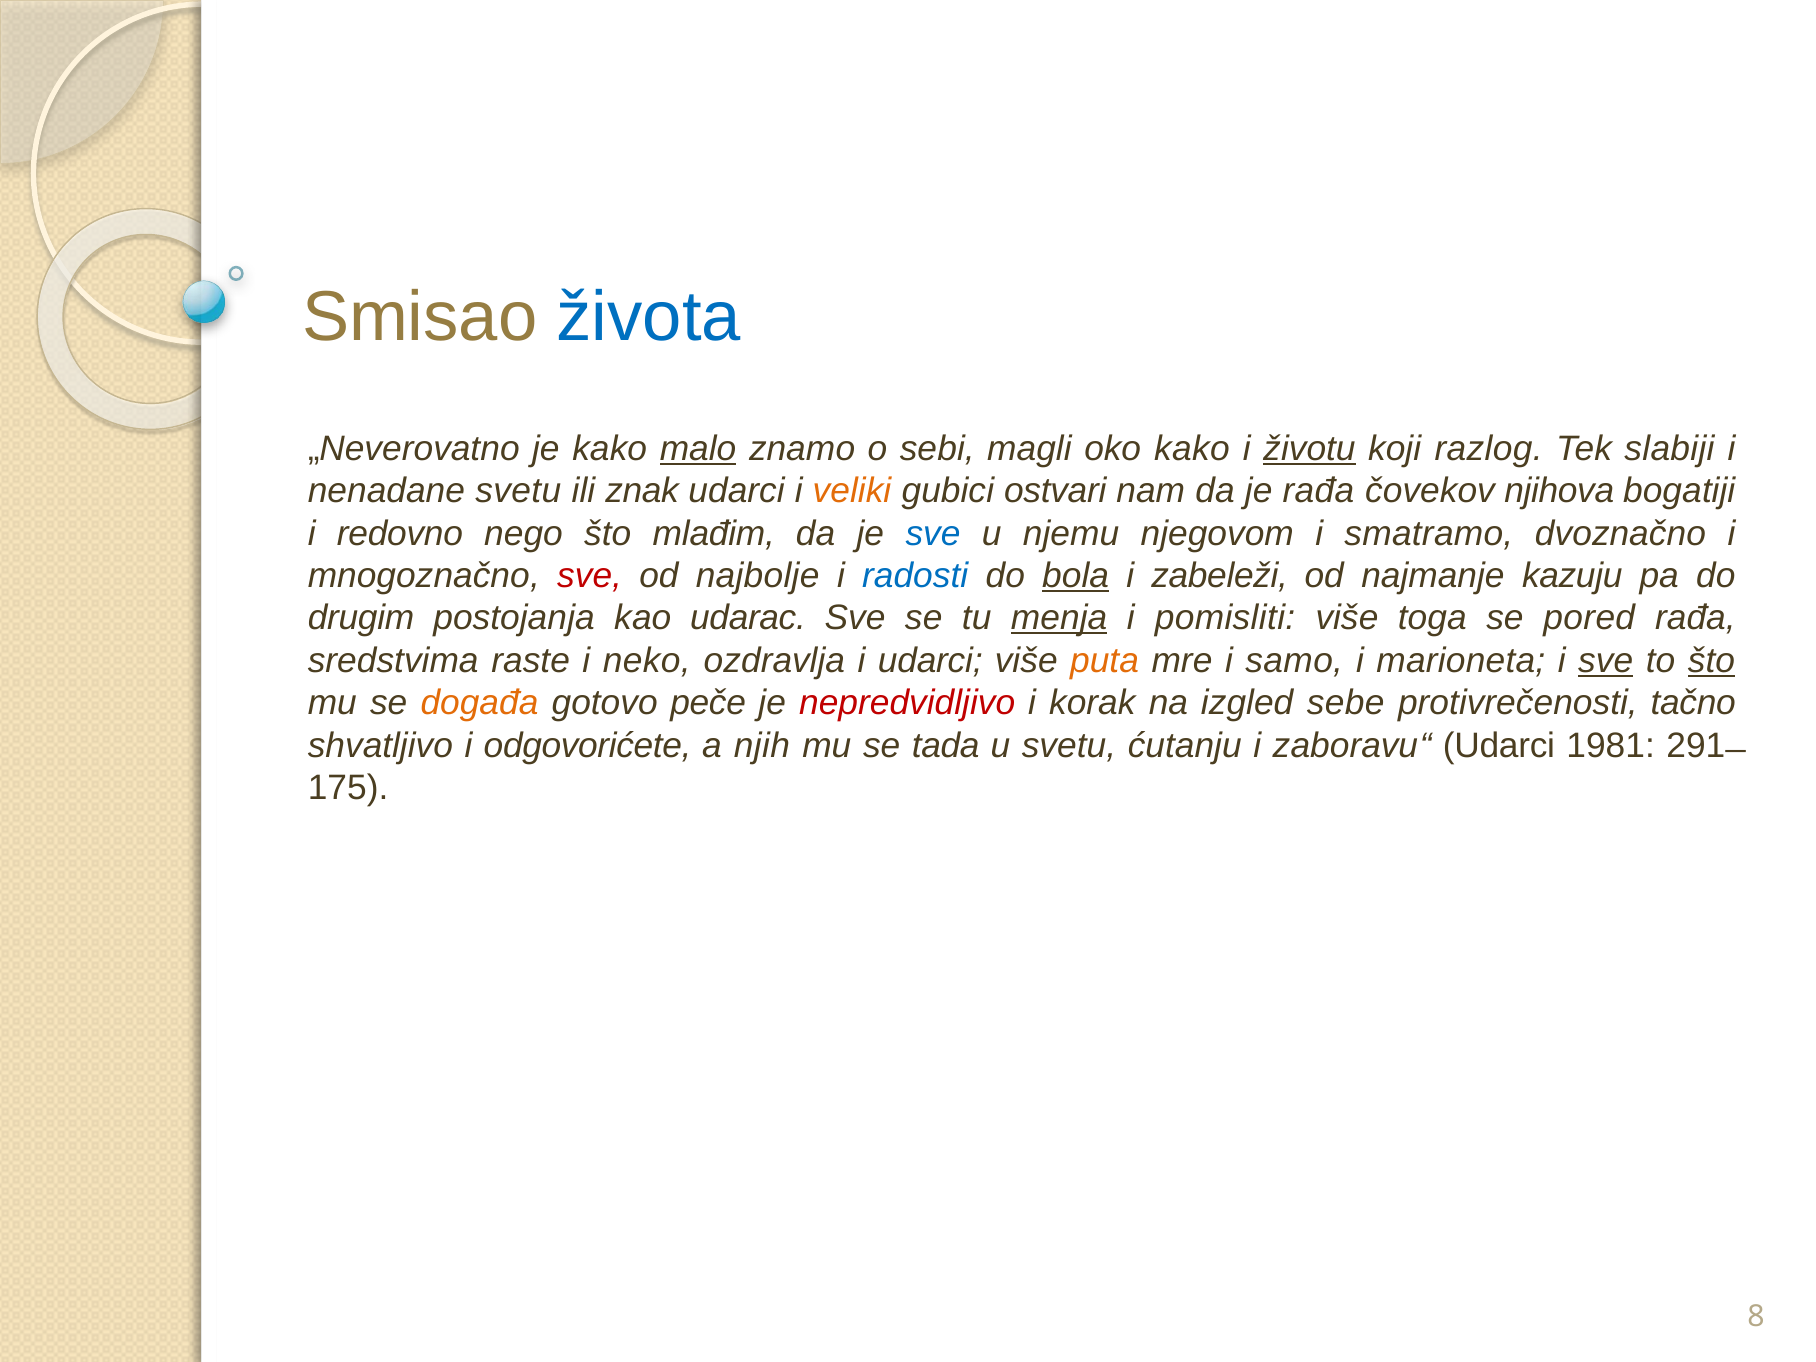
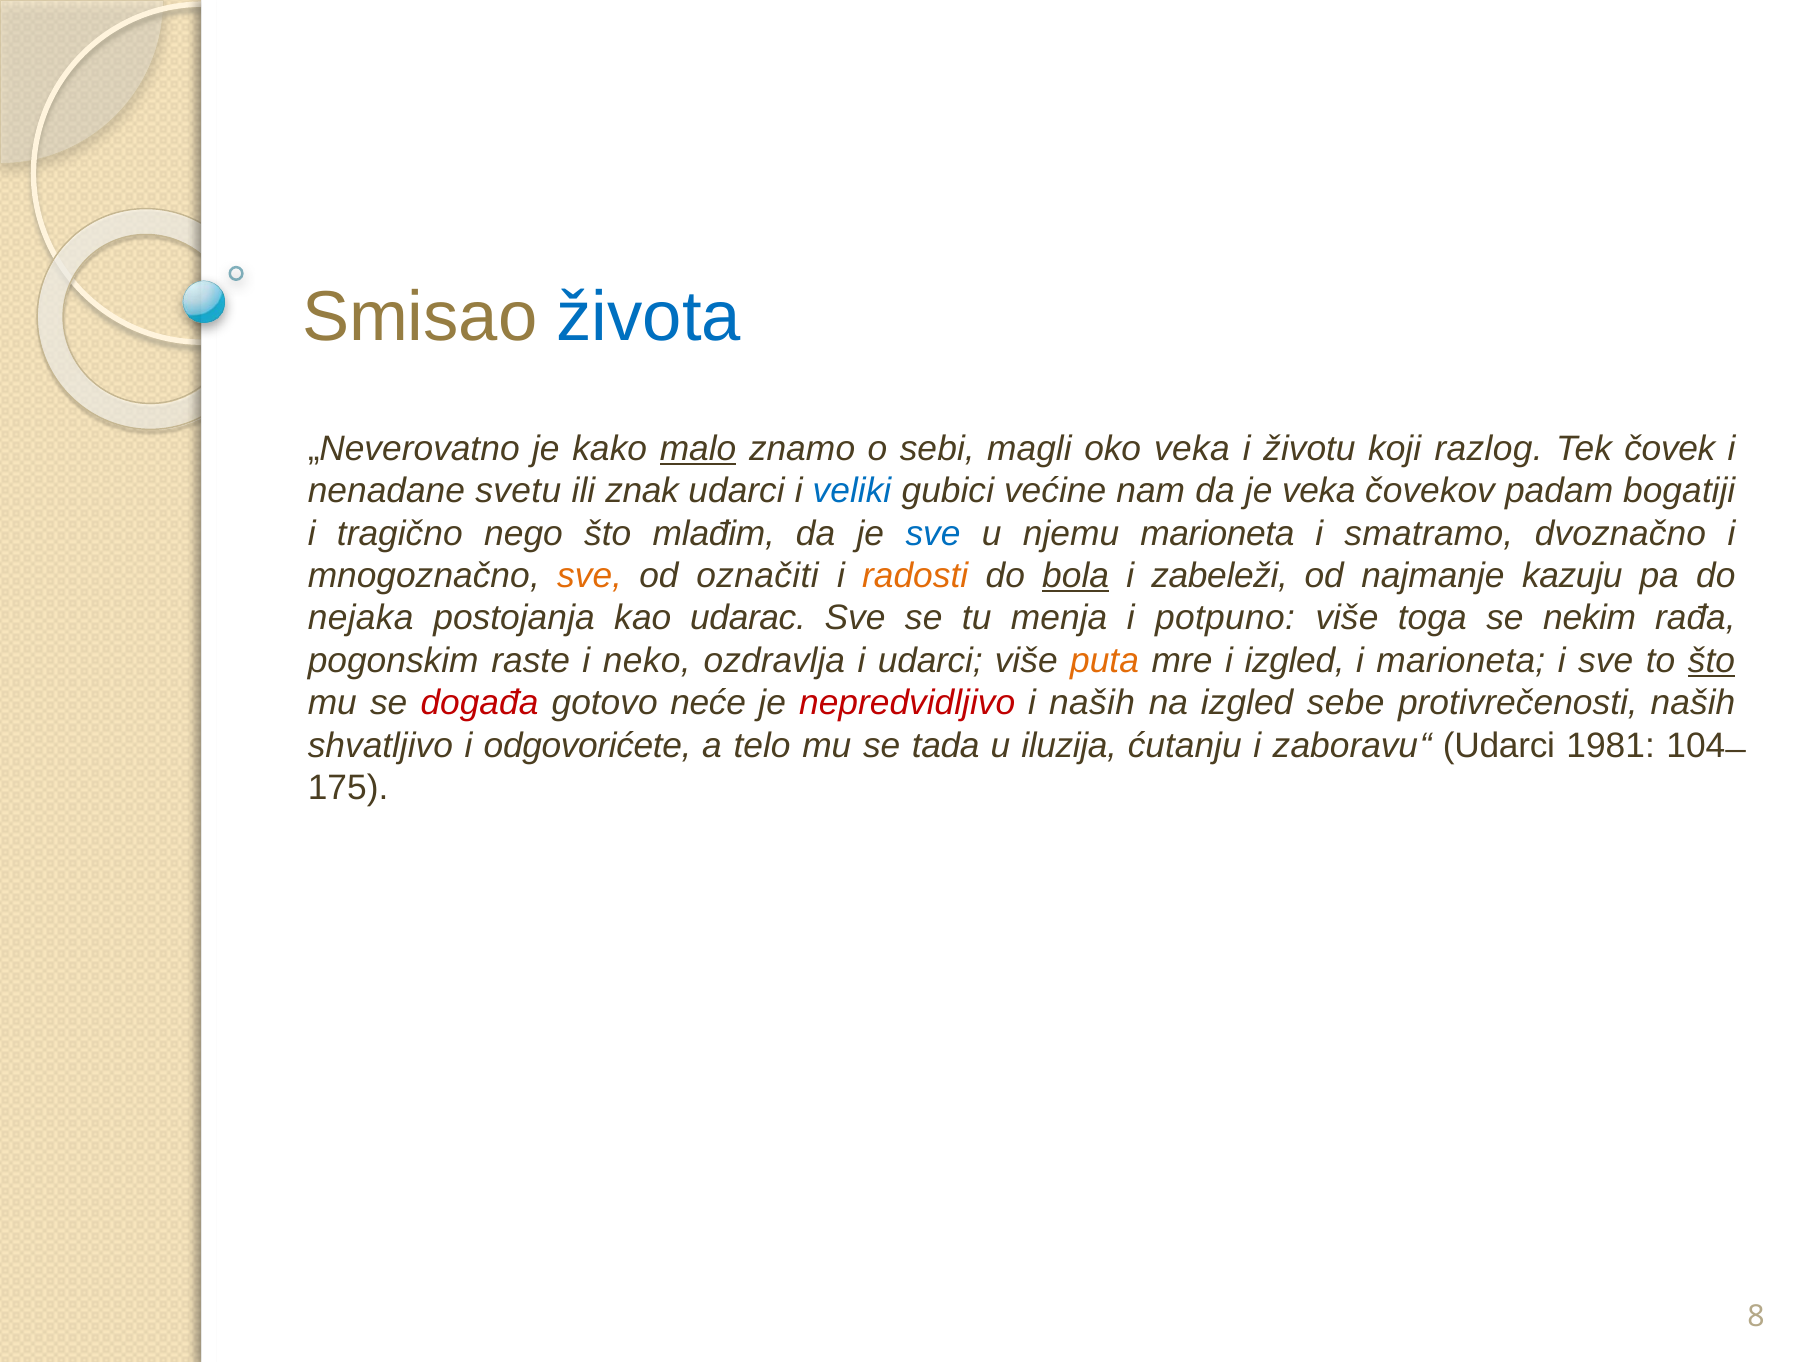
oko kako: kako -> veka (1192, 449)
životu underline: present -> none (1310, 449)
slabiji: slabiji -> čovek (1670, 449)
veliki colour: orange -> blue (852, 491)
ostvari: ostvari -> većine (1055, 491)
je rađa: rađa -> veka (1319, 491)
njihova: njihova -> padam (1559, 491)
redovno: redovno -> tragično (400, 533)
njemu njegovom: njegovom -> marioneta (1217, 533)
sve colour: red -> orange (590, 576)
najbolje: najbolje -> označiti (758, 576)
radosti colour: blue -> orange (915, 576)
drugim: drugim -> nejaka (361, 618)
menja underline: present -> none (1059, 618)
pomisliti: pomisliti -> potpuno (1225, 618)
pored: pored -> nekim (1590, 618)
sredstvima: sredstvima -> pogonskim (393, 661)
i samo: samo -> izgled (1295, 661)
sve underline: present -> none (1606, 661)
događa colour: orange -> red (479, 703)
peče: peče -> neće (708, 703)
i korak: korak -> naših (1092, 703)
protivrečenosti tačno: tačno -> naših (1693, 703)
njih: njih -> telo (762, 745)
u svetu: svetu -> iluzija (1069, 745)
291: 291 -> 104 (1696, 745)
